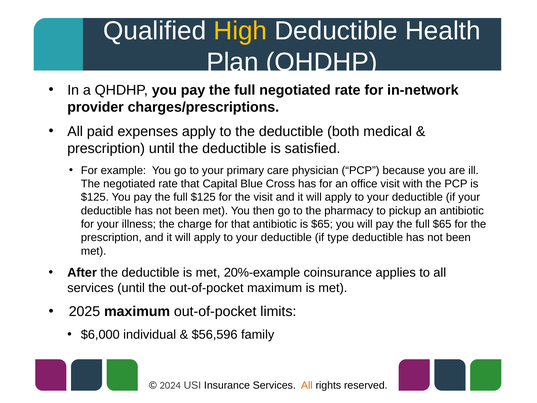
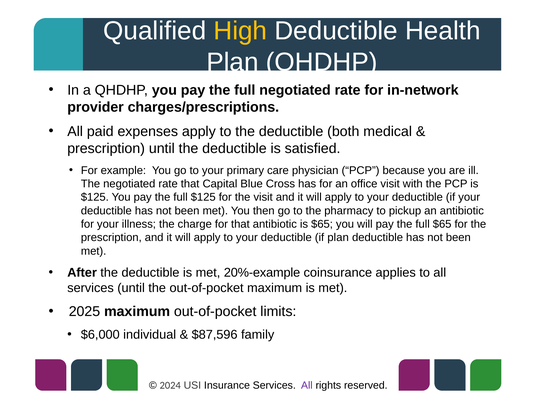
if type: type -> plan (338, 237)
$56,596: $56,596 -> $87,596 (215, 335)
All colour: orange -> purple (307, 385)
